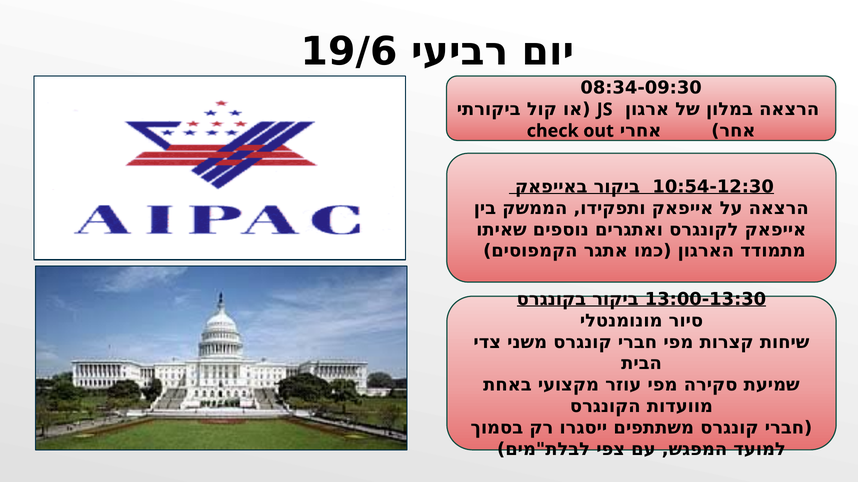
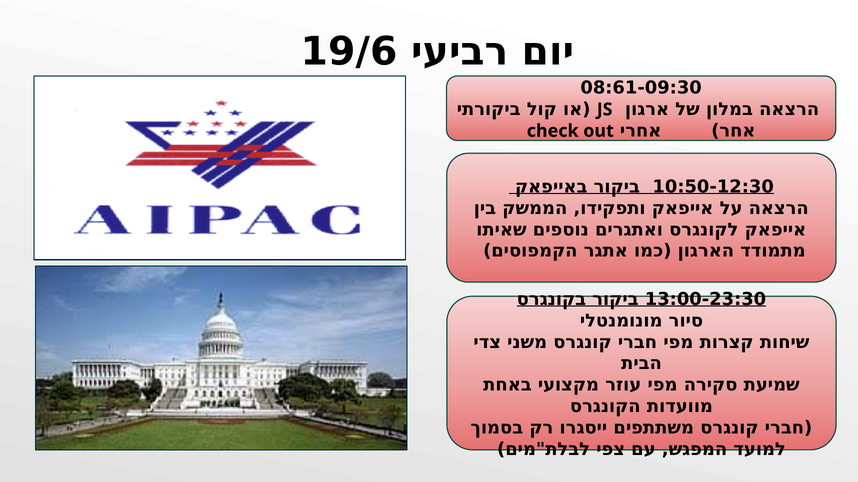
08:34-09:30: 08:34-09:30 -> 08:61-09:30 (641, 88)
10:54-12:30: 10:54-12:30 -> 10:50-12:30 (713, 187)
13:00-13:30: 13:00-13:30 -> 13:00-23:30 (705, 300)
